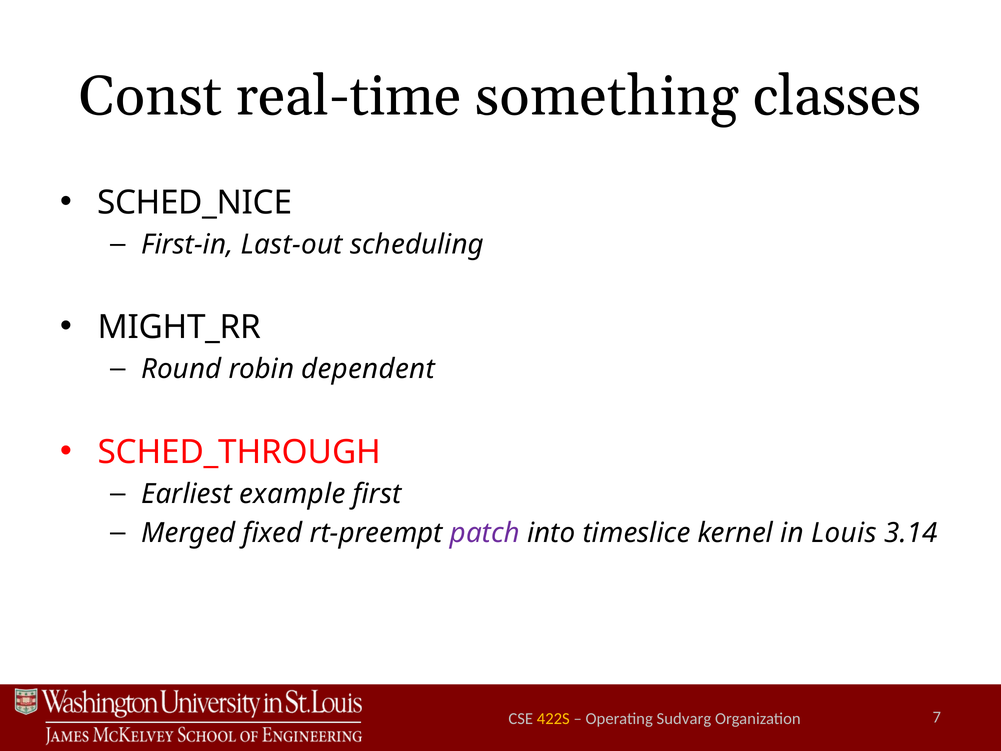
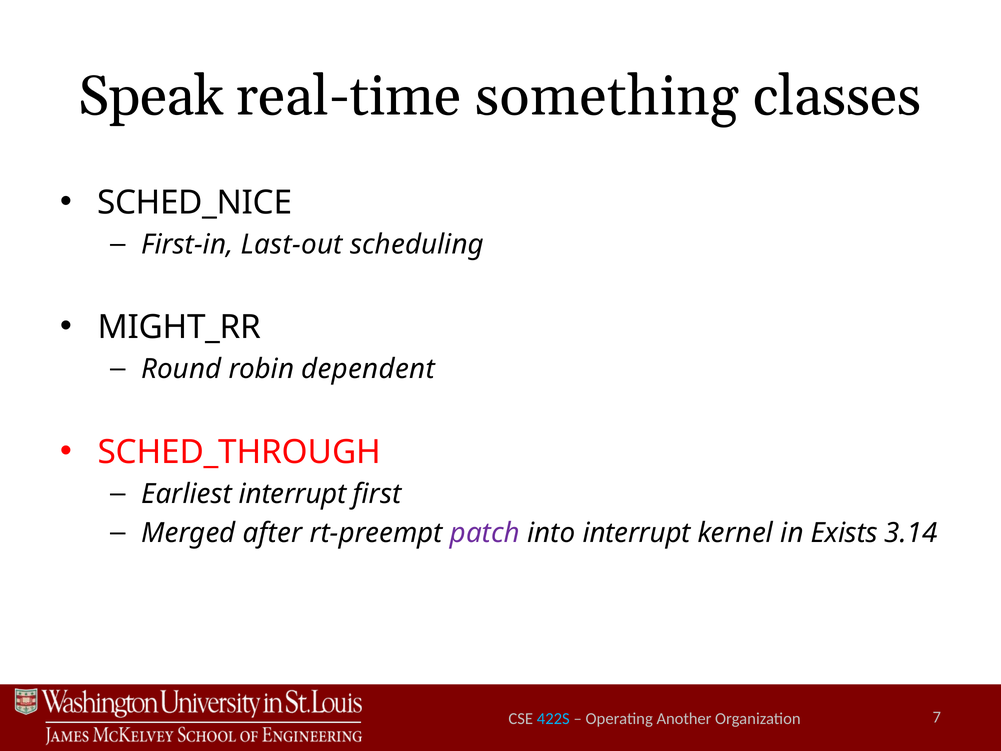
Const: Const -> Speak (151, 96)
Earliest example: example -> interrupt (293, 494)
fixed: fixed -> after (272, 533)
into timeslice: timeslice -> interrupt (637, 533)
Louis: Louis -> Exists (844, 533)
422S colour: yellow -> light blue (553, 719)
Sudvarg: Sudvarg -> Another (684, 719)
